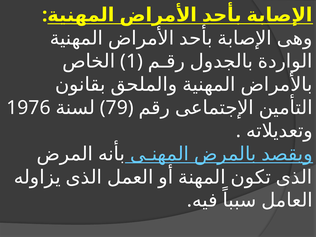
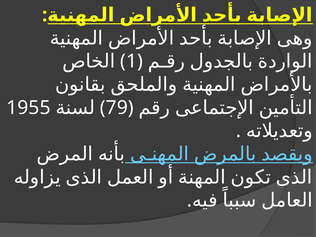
1976: 1976 -> 1955 (28, 108)
